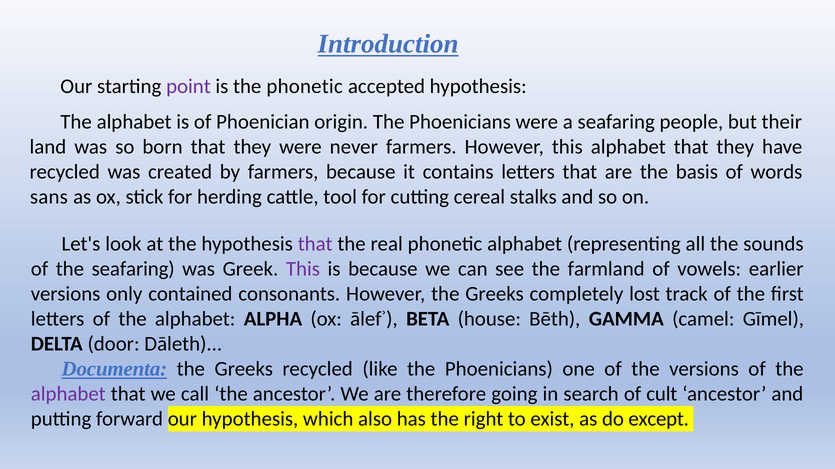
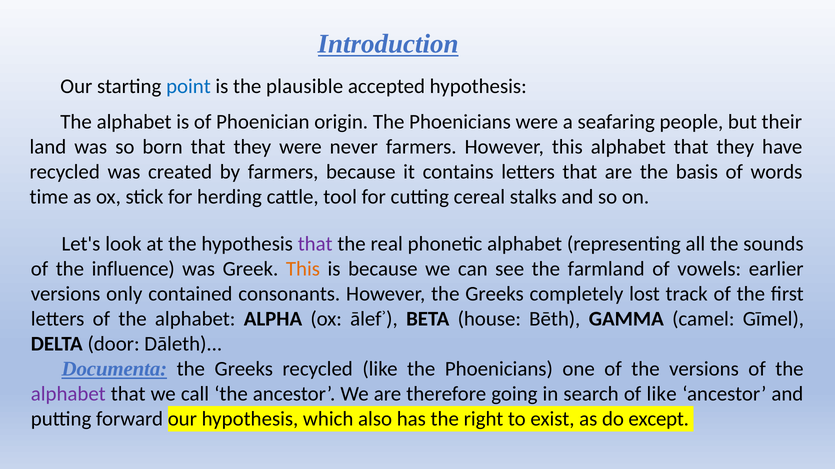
point colour: purple -> blue (188, 87)
the phonetic: phonetic -> plausible (305, 87)
sans: sans -> time (49, 197)
the seafaring: seafaring -> influence (133, 269)
This colour: purple -> orange (303, 269)
of cult: cult -> like (662, 395)
